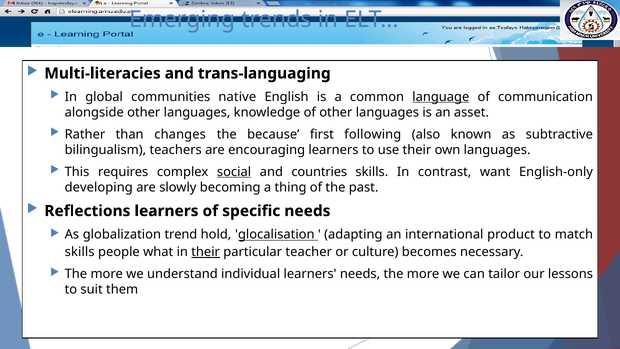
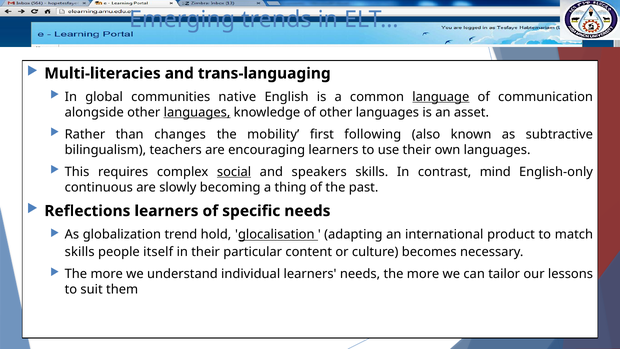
languages underline: none -> present (197, 112)
because: because -> mobility (273, 134)
countries: countries -> speakers (319, 172)
want: want -> mind (495, 172)
developing: developing -> continuous (99, 187)
what: what -> itself (158, 252)
their underline: present -> none (206, 252)
teacher: teacher -> content (309, 252)
